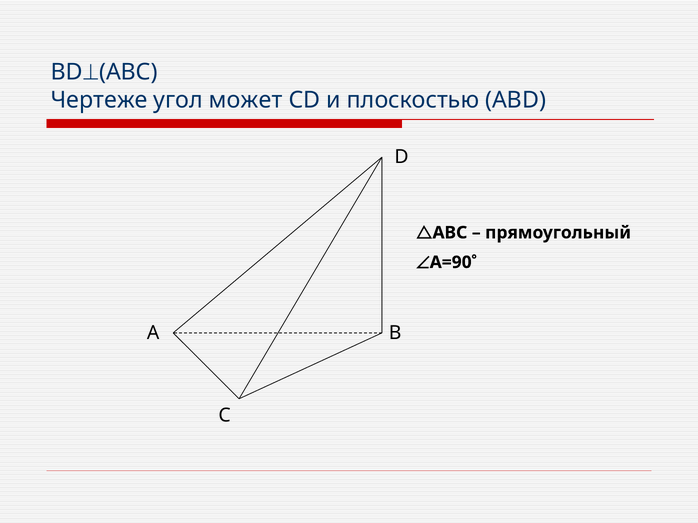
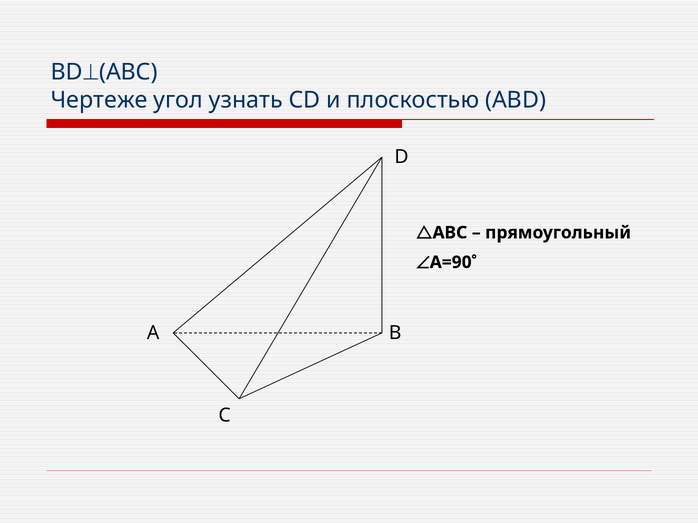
может: может -> узнать (246, 100)
